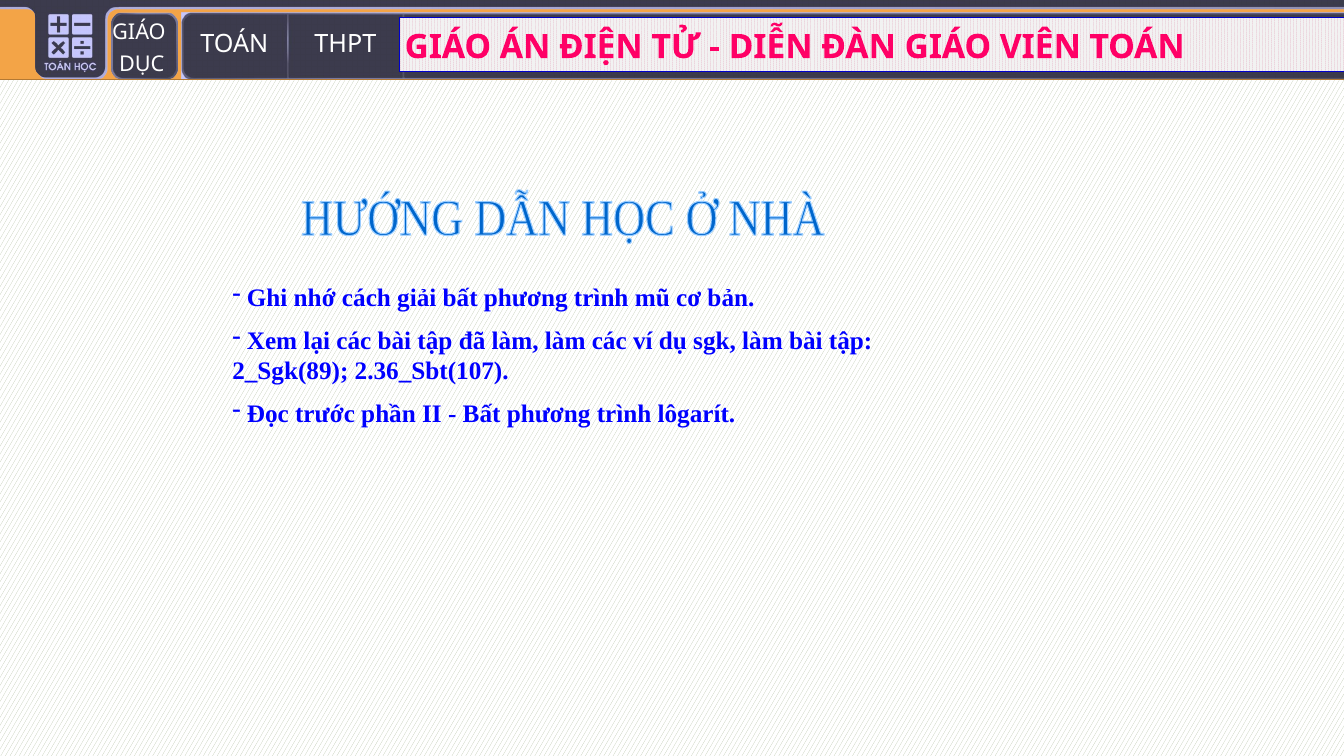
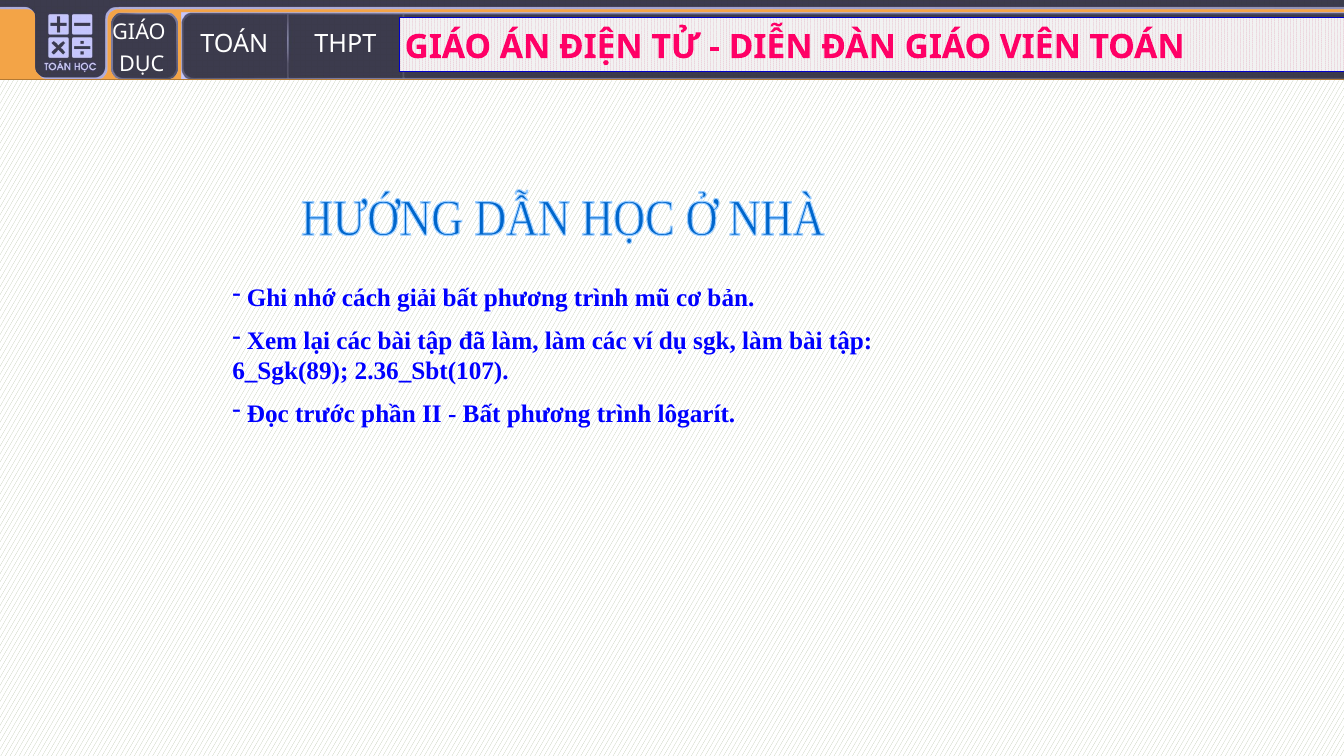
2_Sgk(89: 2_Sgk(89 -> 6_Sgk(89 (290, 371)
